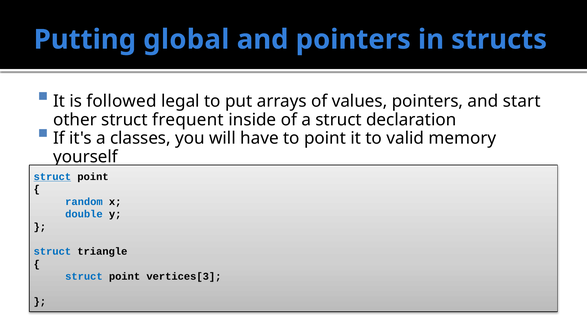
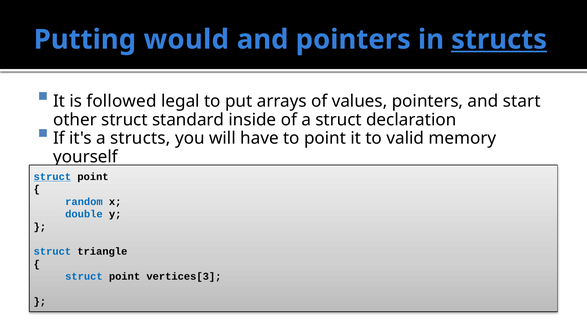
global: global -> would (186, 40)
structs underline: none -> present (499, 40)
frequent: frequent -> standard (188, 120)
a classes: classes -> structs (140, 138)
